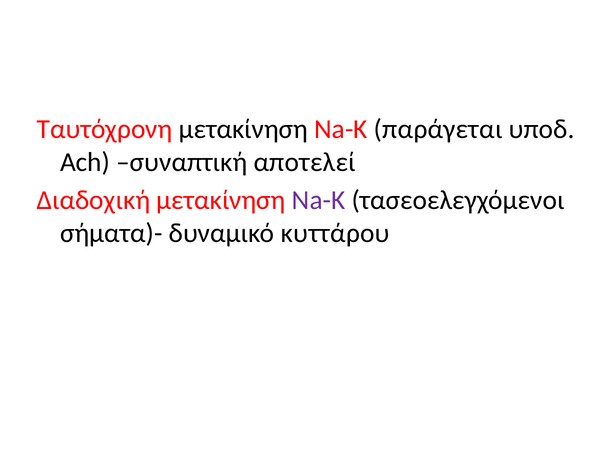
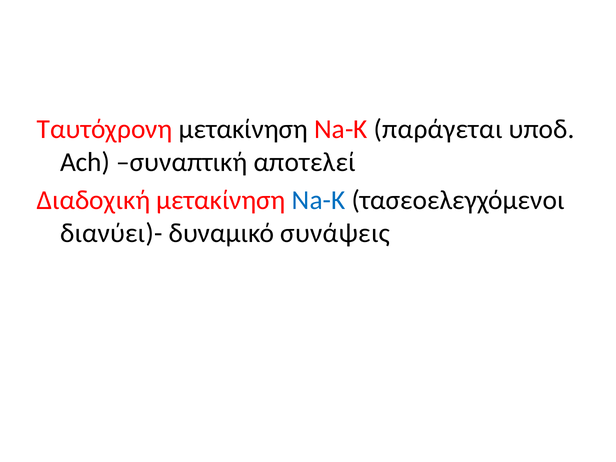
Na-K colour: purple -> blue (319, 200)
σήματα)-: σήματα)- -> διανύει)- (111, 233)
κυττάρου: κυττάρου -> συνάψεις (335, 233)
